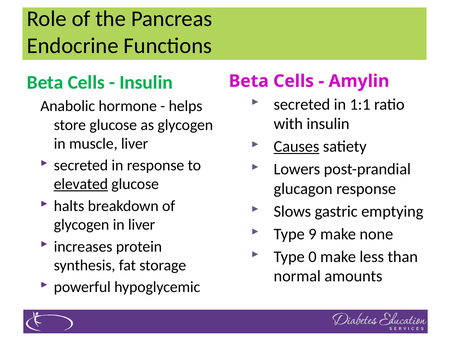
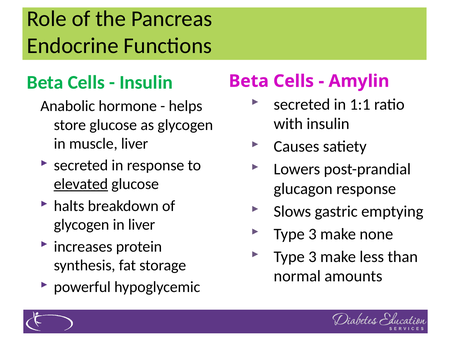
Causes underline: present -> none (296, 146)
9: 9 -> 3 (312, 234)
0: 0 -> 3 (312, 257)
